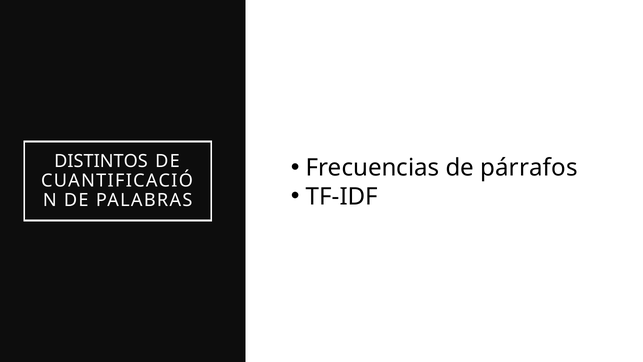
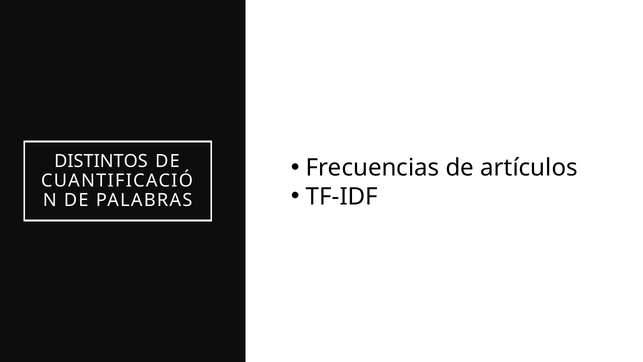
párrafos: párrafos -> artículos (529, 168)
